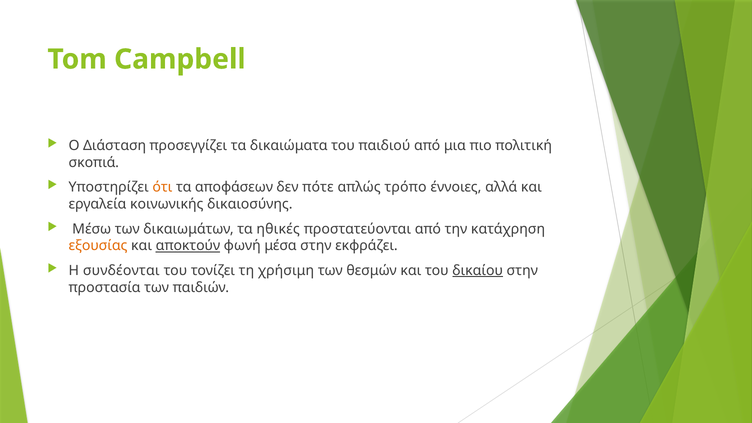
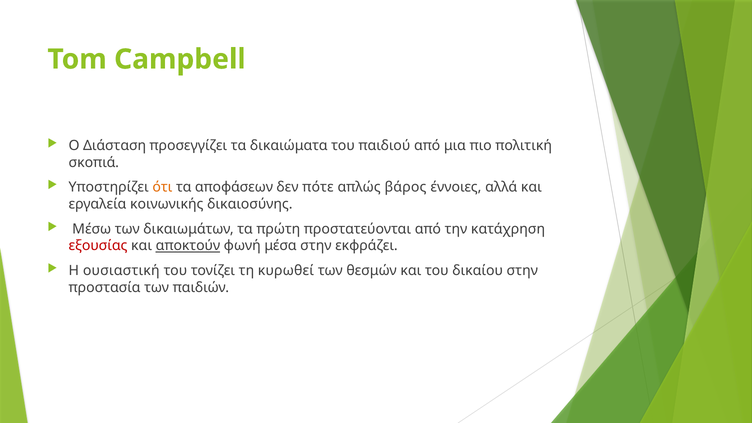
τρόπο: τρόπο -> βάρος (405, 187)
ηθικές: ηθικές -> πρώτη (278, 229)
εξουσίας colour: orange -> red (98, 246)
συνδέονται: συνδέονται -> ουσιαστική (121, 271)
χρήσιμη: χρήσιμη -> κυρωθεί (286, 271)
δικαίου underline: present -> none (478, 271)
